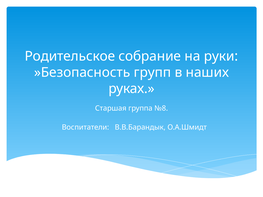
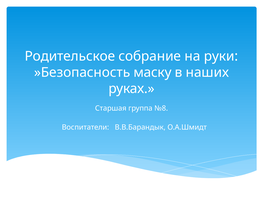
групп: групп -> маску (152, 73)
